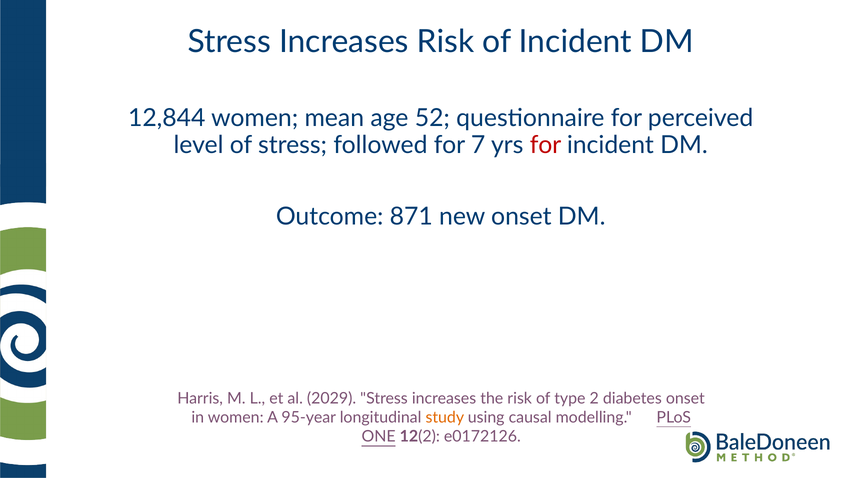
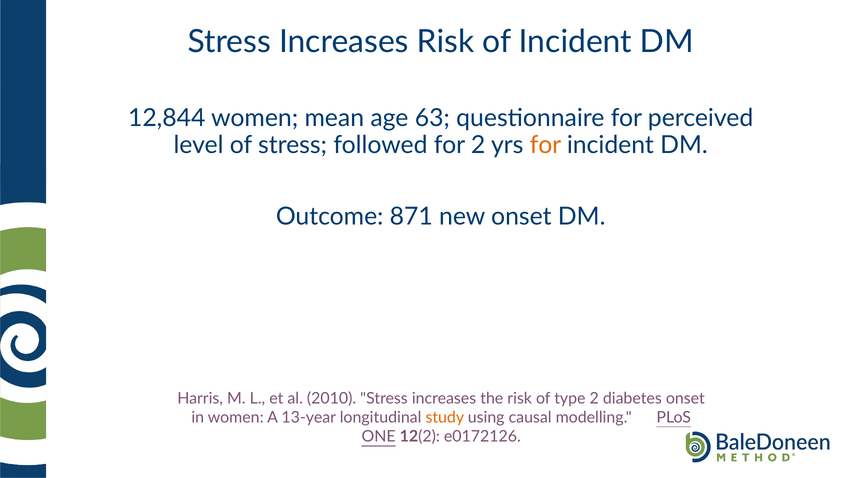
52: 52 -> 63 (432, 118)
for 7: 7 -> 2 (478, 145)
for colour: red -> orange (546, 145)
2029: 2029 -> 2010 (332, 398)
95-year: 95-year -> 13-year (309, 418)
